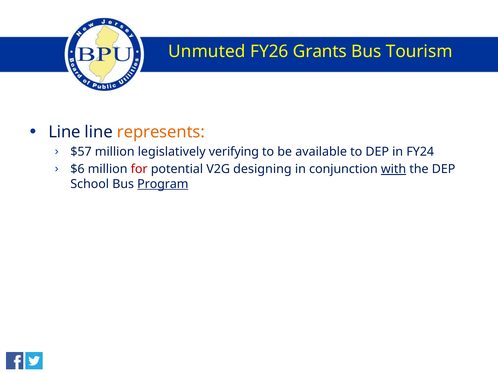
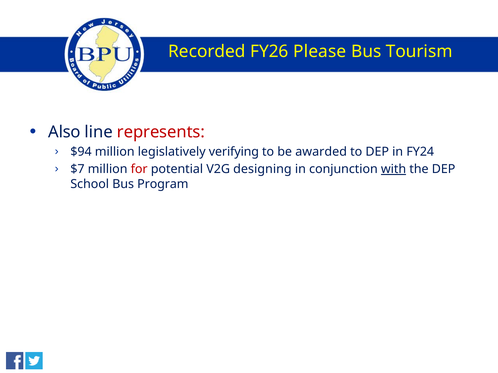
Unmuted: Unmuted -> Recorded (207, 51)
Grants: Grants -> Please (320, 51)
Line: Line -> Also (64, 132)
represents colour: orange -> red (161, 132)
$57: $57 -> $94 (81, 152)
available: available -> awarded (321, 152)
$6: $6 -> $7 (77, 169)
Program underline: present -> none (163, 184)
